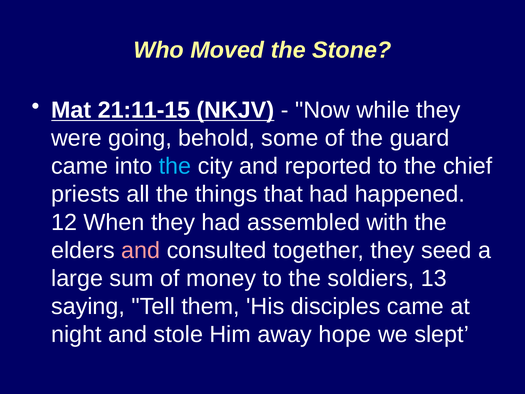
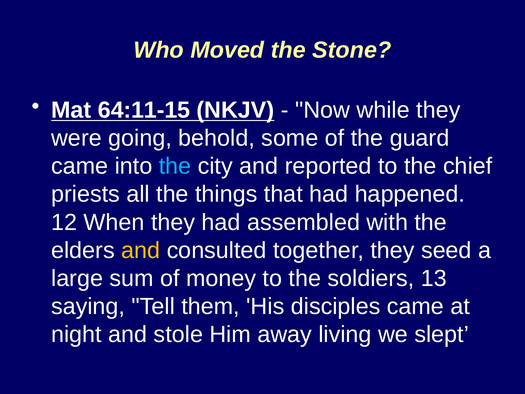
21:11-15: 21:11-15 -> 64:11-15 (144, 110)
and colour: pink -> yellow (141, 250)
hope: hope -> living (345, 334)
